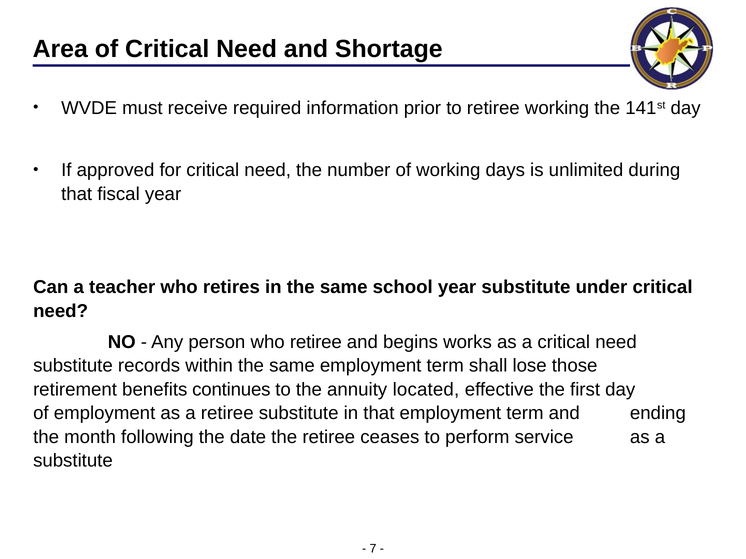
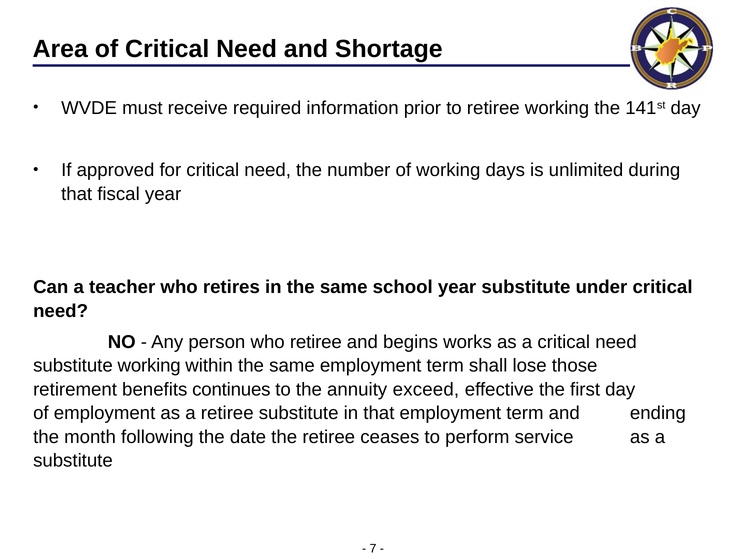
substitute records: records -> working (149, 366)
located: located -> exceed (426, 390)
